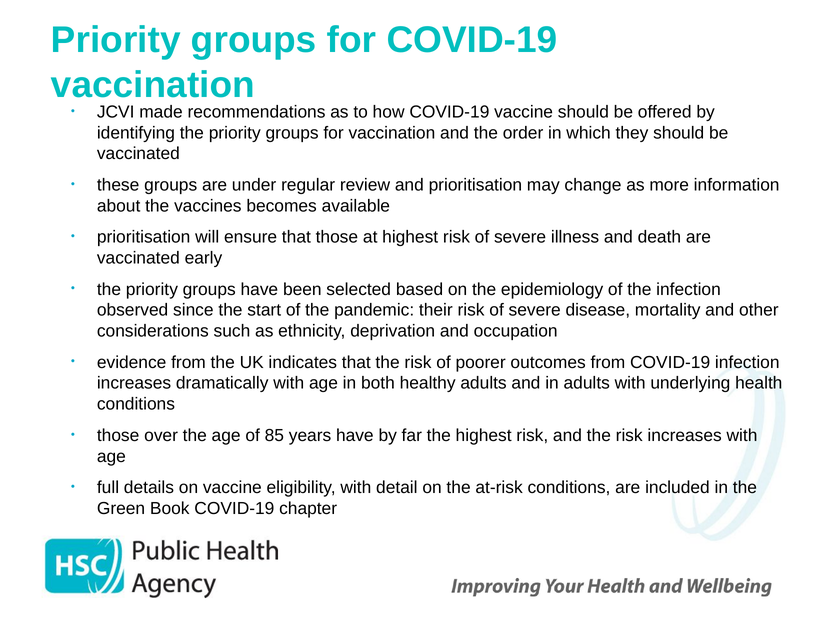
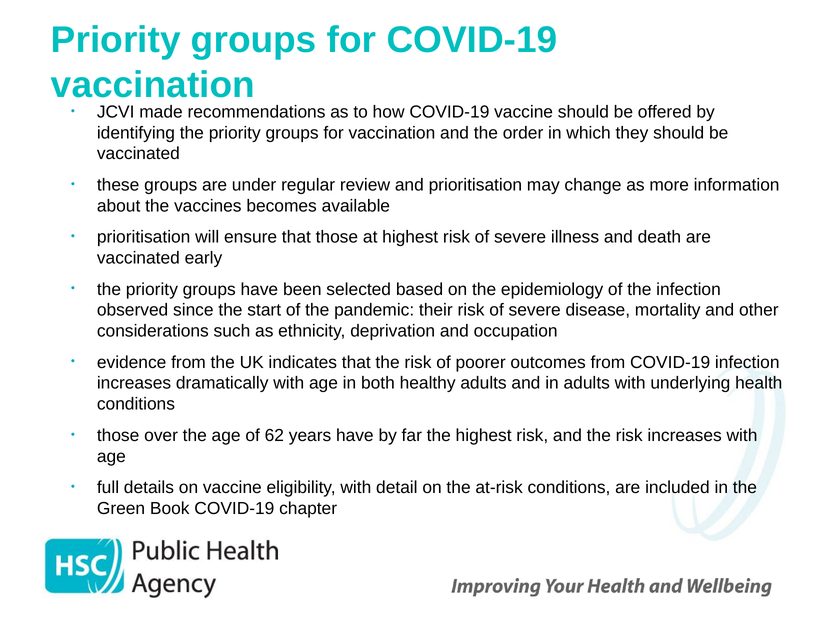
85: 85 -> 62 (274, 435)
